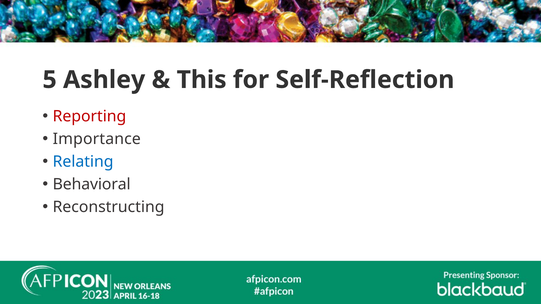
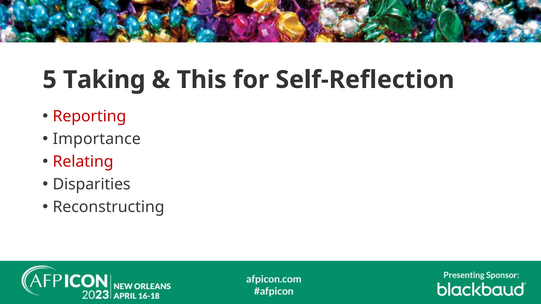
Ashley: Ashley -> Taking (104, 80)
Relating colour: blue -> red (83, 162)
Behavioral: Behavioral -> Disparities (92, 184)
